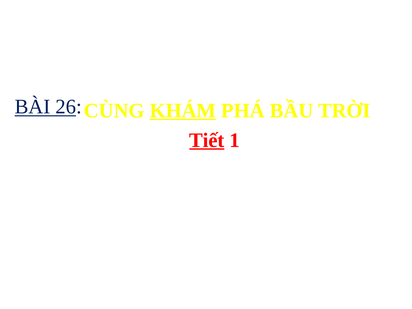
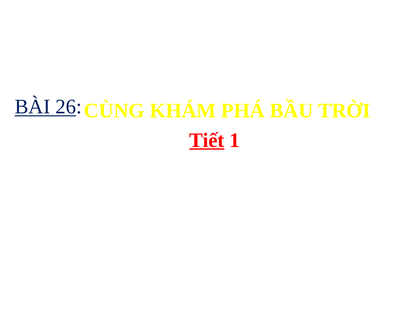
KHÁM underline: present -> none (183, 111)
